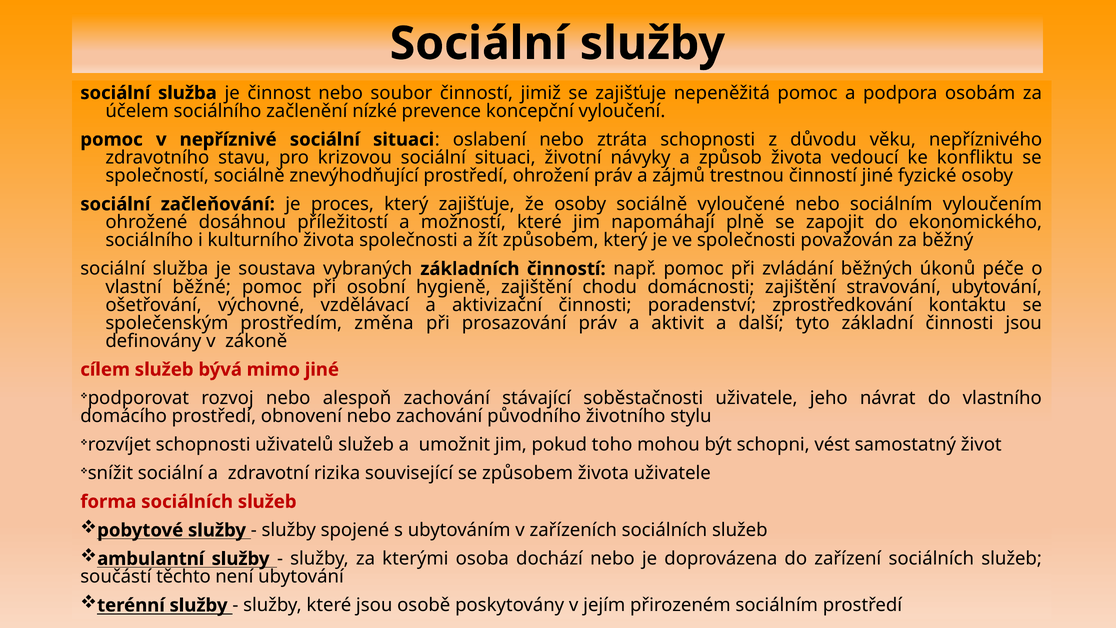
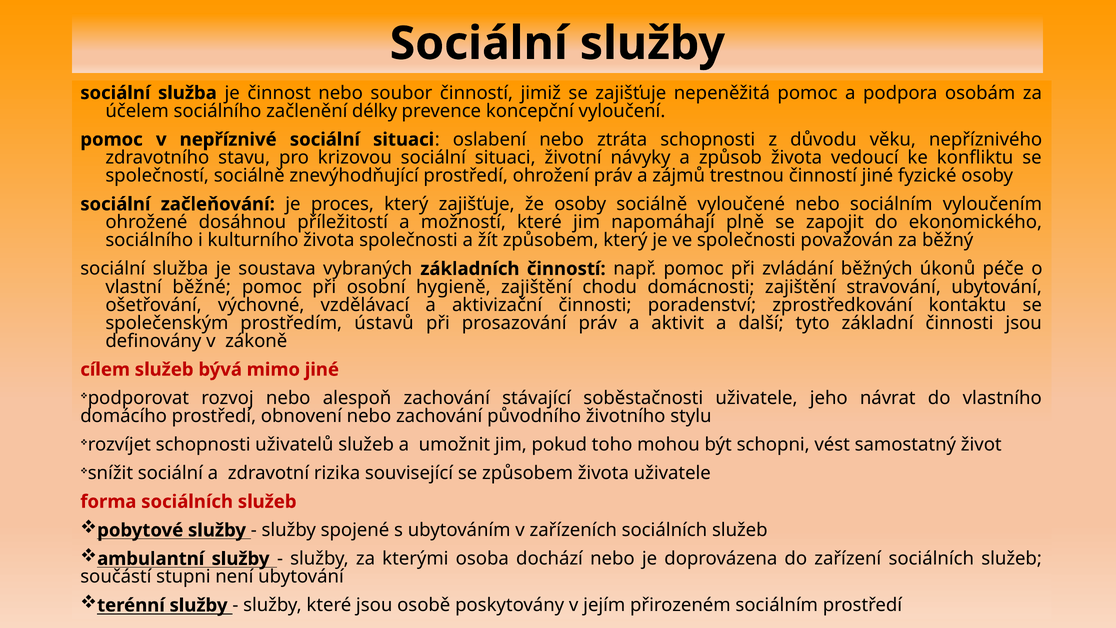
nízké: nízké -> délky (375, 111)
změna: změna -> ústavů (384, 323)
těchto: těchto -> stupni (183, 577)
